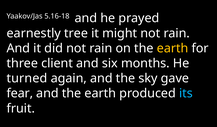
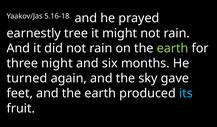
earth colour: yellow -> light green (173, 48)
client: client -> night (57, 63)
fear: fear -> feet (20, 93)
